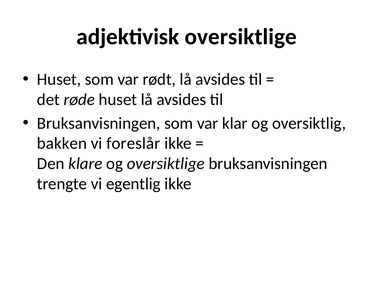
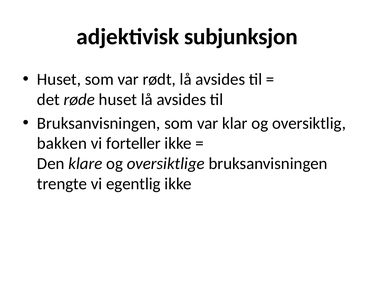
adjektivisk oversiktlige: oversiktlige -> subjunksjon (241, 37)
foreslår: foreslår -> forteller (133, 144)
